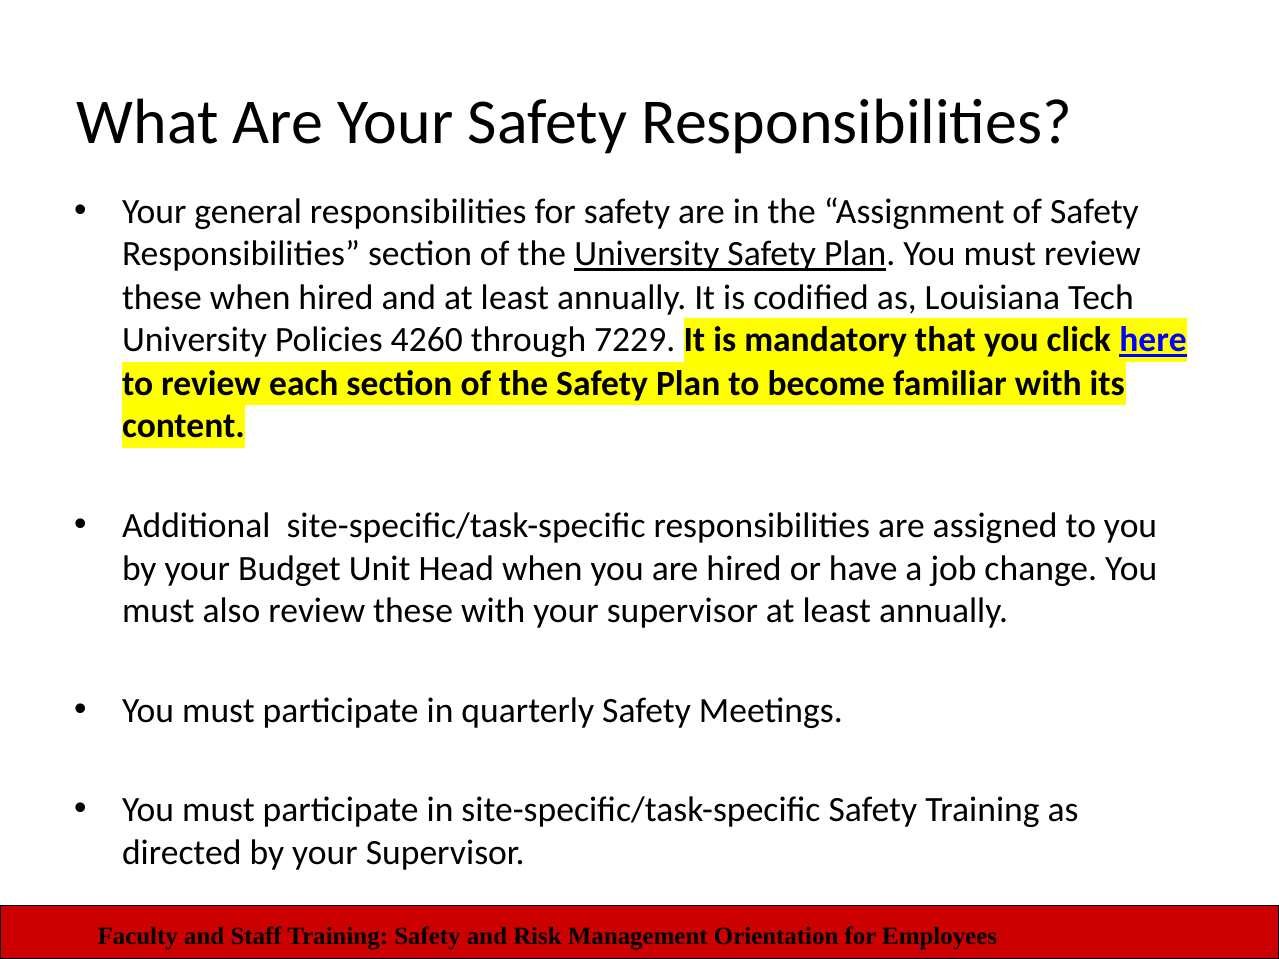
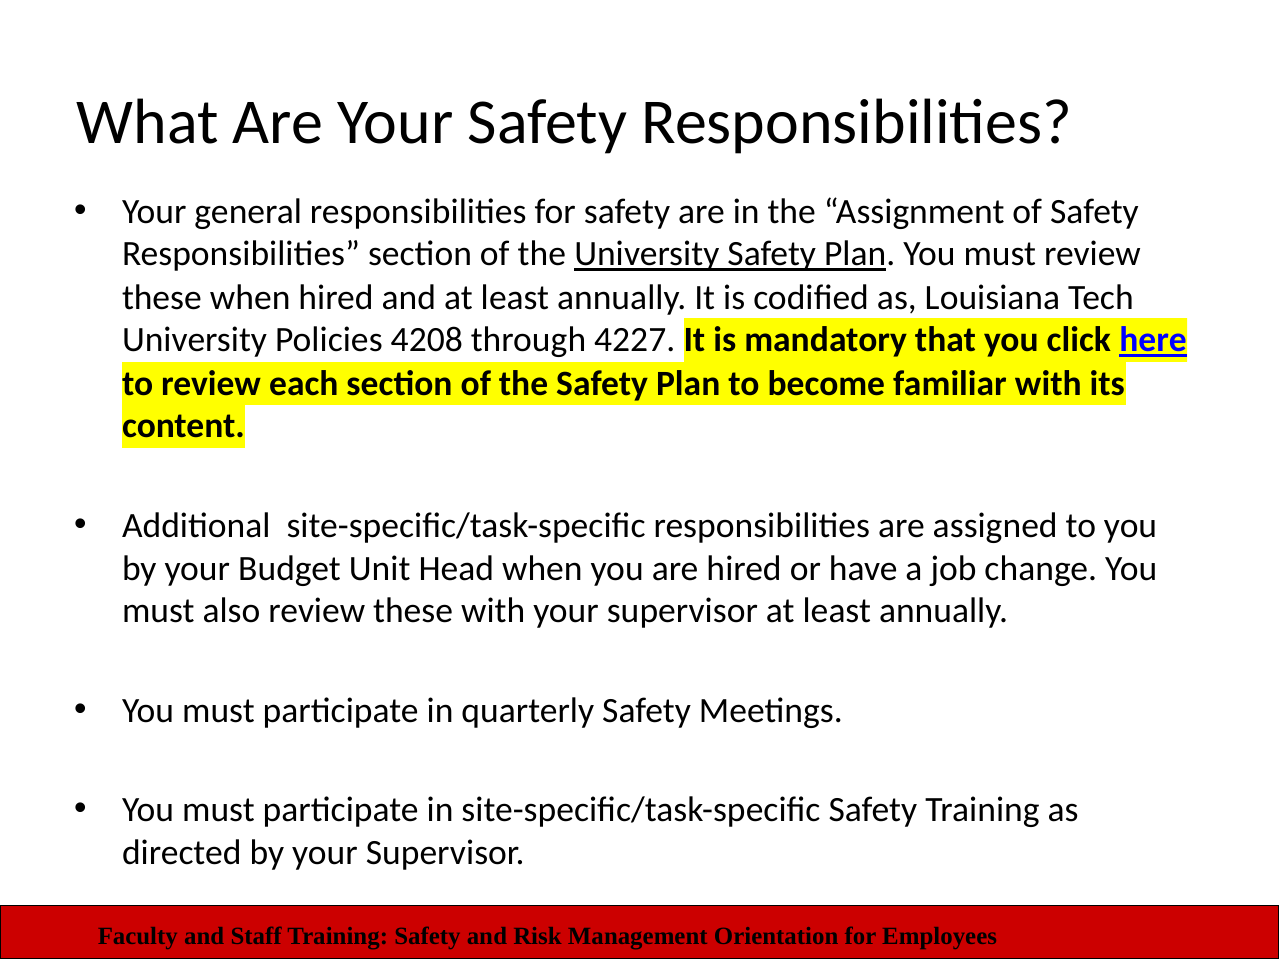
4260: 4260 -> 4208 (427, 340)
7229: 7229 -> 4227 (635, 340)
